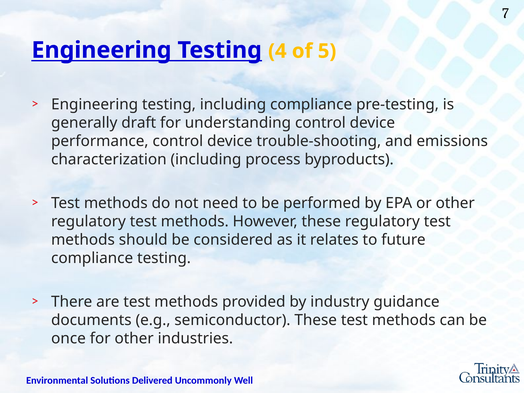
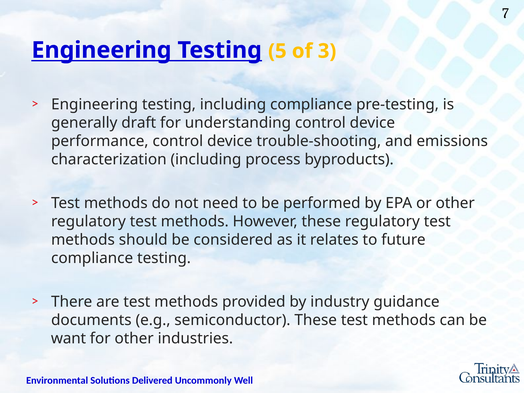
4: 4 -> 5 (277, 51)
5: 5 -> 3 (327, 51)
once: once -> want (69, 339)
